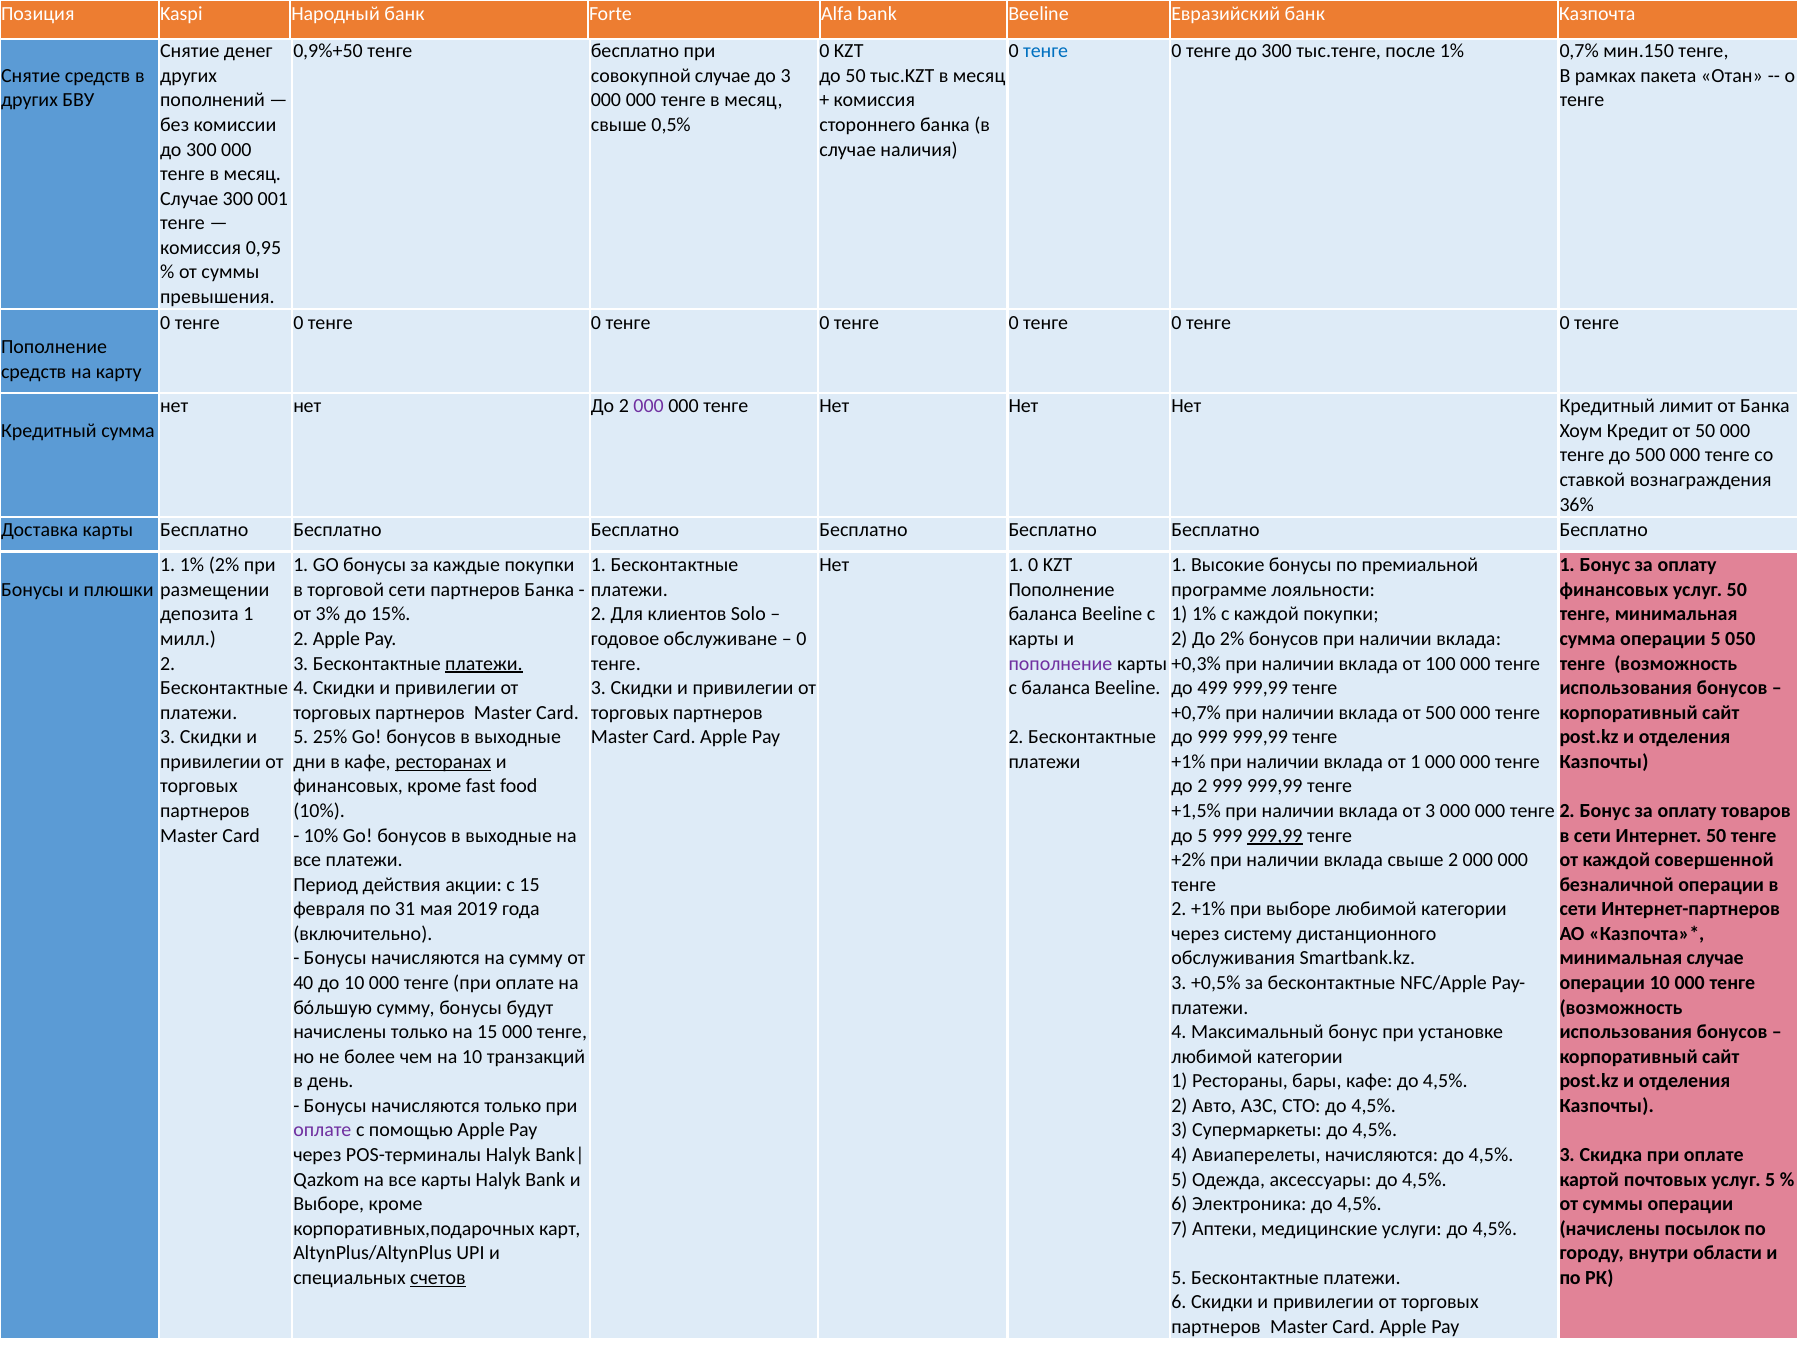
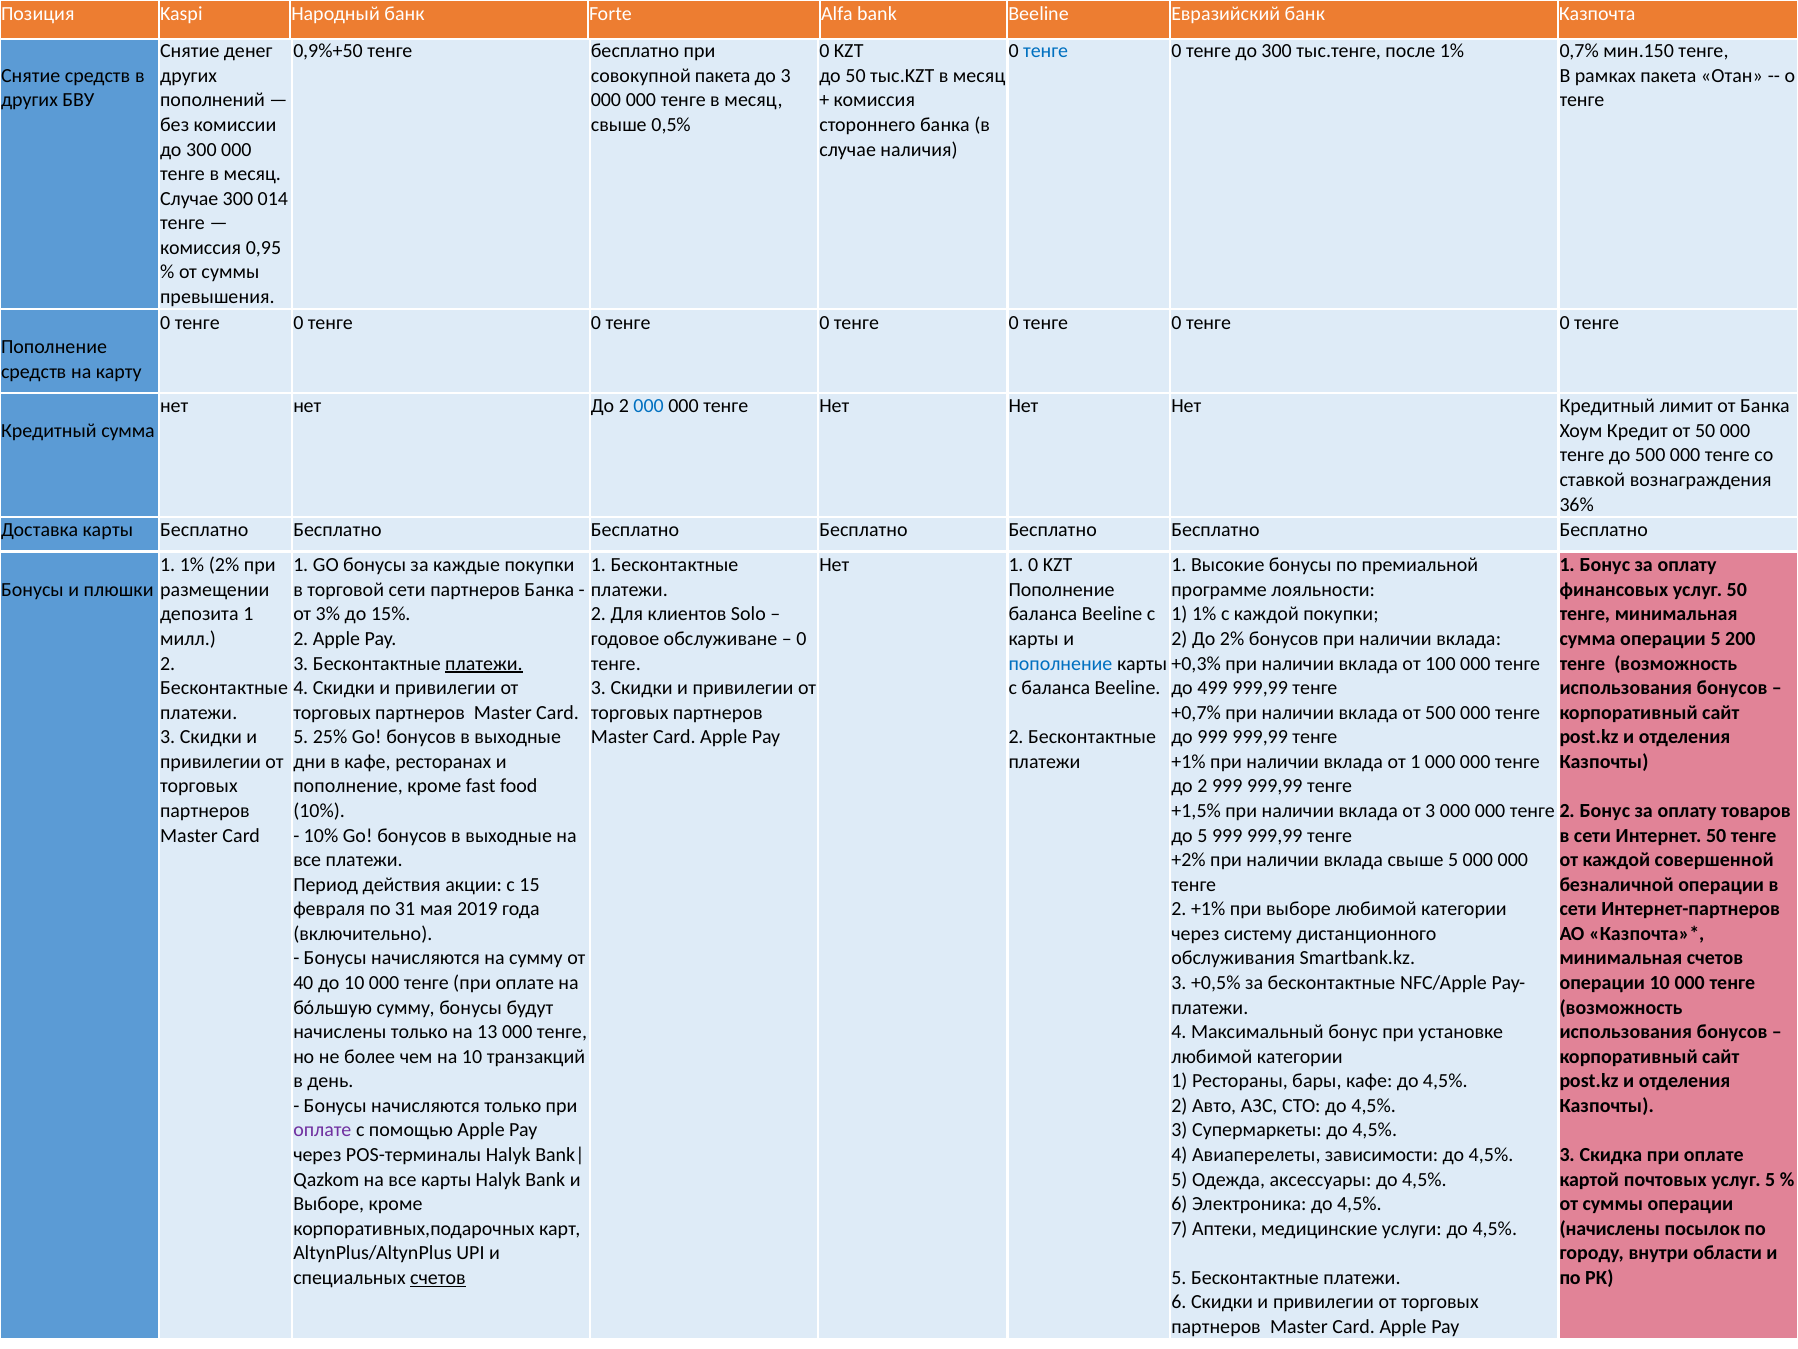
совокупной случае: случае -> пакета (723, 76)
001: 001 -> 014 (273, 198)
000 colour: purple -> blue (649, 406)
050: 050 -> 200 (1740, 639)
пополнение colour: purple -> blue (1060, 663)
ресторанах underline: present -> none (443, 761)
финансовых: финансовых -> пополнение (348, 786)
999,99 underline: present -> none (1275, 835)
свыше 2: 2 -> 5 (1453, 860)
минимальная случае: случае -> счетов (1715, 958)
на 15: 15 -> 13 (487, 1032)
Авиаперелеты начисляются: начисляются -> зависимости (1382, 1154)
